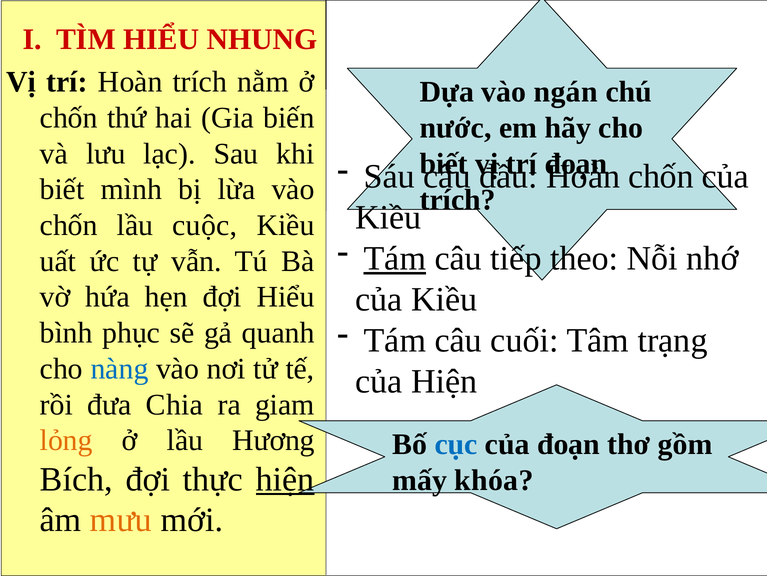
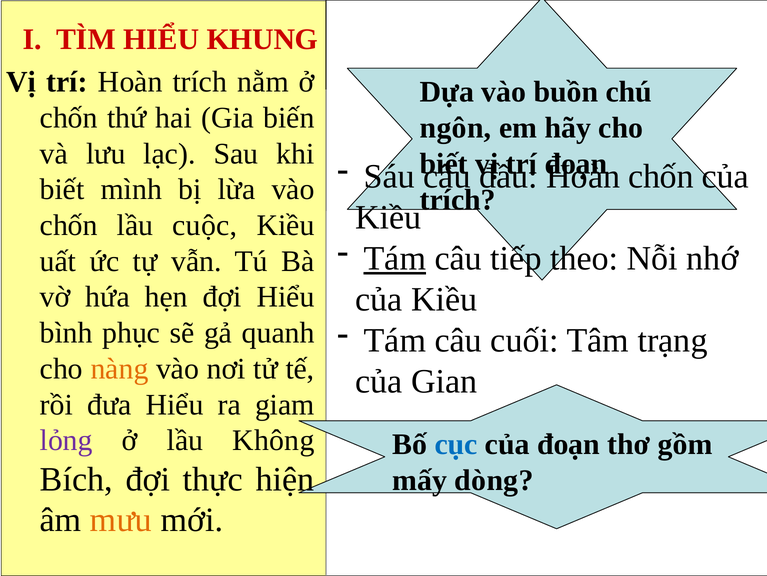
NHUNG: NHUNG -> KHUNG (262, 40)
ngán: ngán -> buồn (566, 92)
nước: nước -> ngôn (456, 128)
nàng colour: blue -> orange (119, 368)
của Hiện: Hiện -> Gian (444, 381)
đưa Chia: Chia -> Hiểu (175, 404)
lỏng colour: orange -> purple (66, 440)
Hương: Hương -> Không (273, 440)
hiện underline: present -> none (285, 479)
khóa: khóa -> dòng (494, 480)
